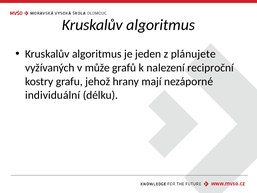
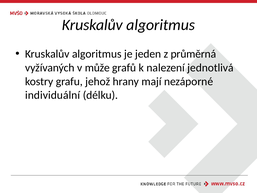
plánujete: plánujete -> průměrná (193, 54)
reciproční: reciproční -> jednotlivá (210, 68)
